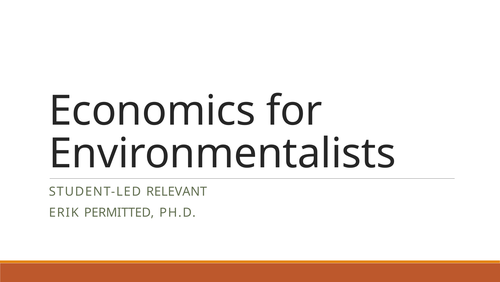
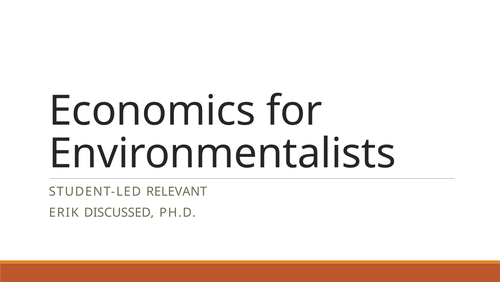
PERMITTED: PERMITTED -> DISCUSSED (119, 212)
